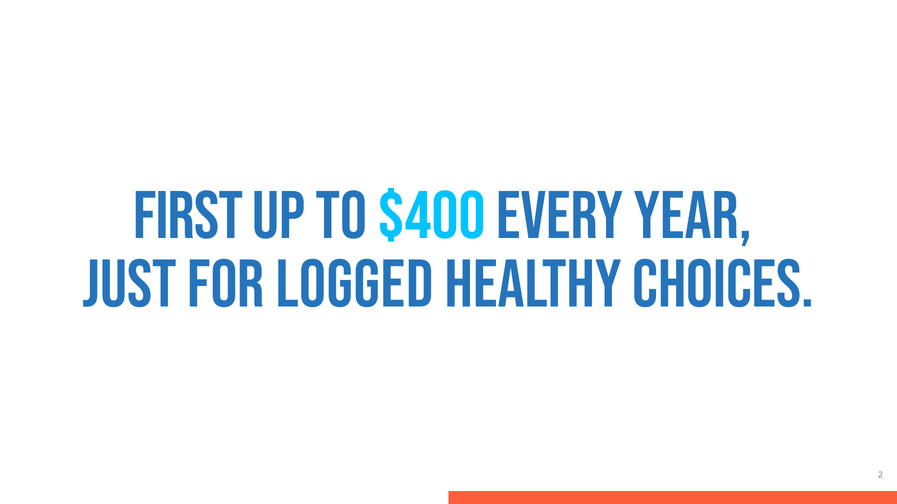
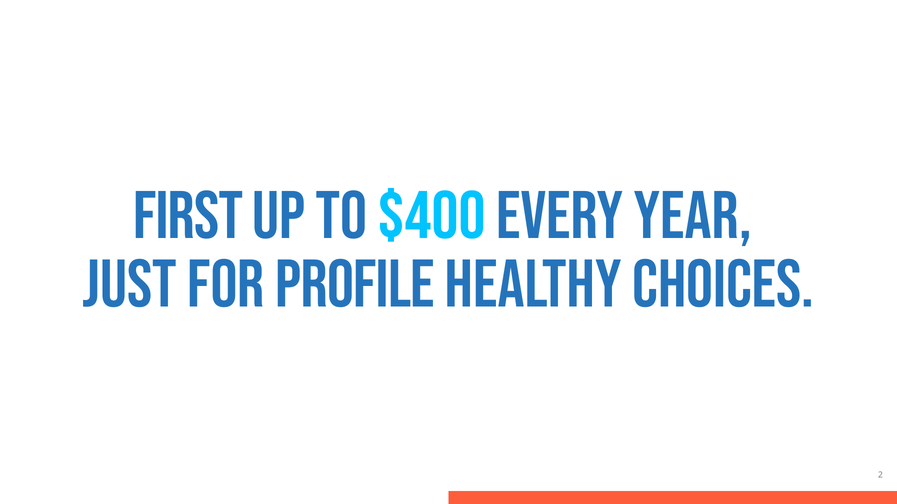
logged: logged -> profile (355, 285)
